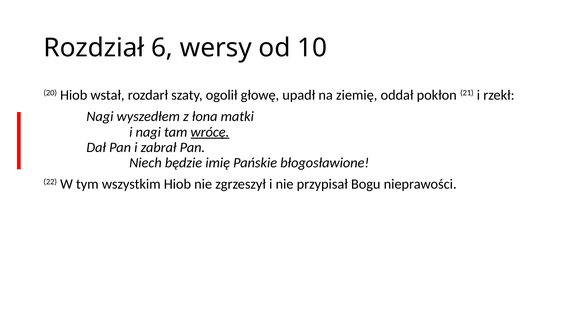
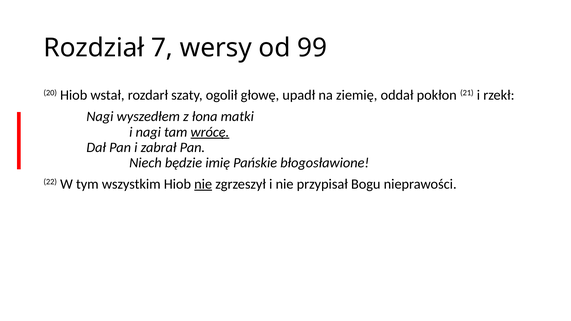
6: 6 -> 7 (162, 48)
10: 10 -> 99 (312, 48)
nie underline: none -> present (203, 184)
